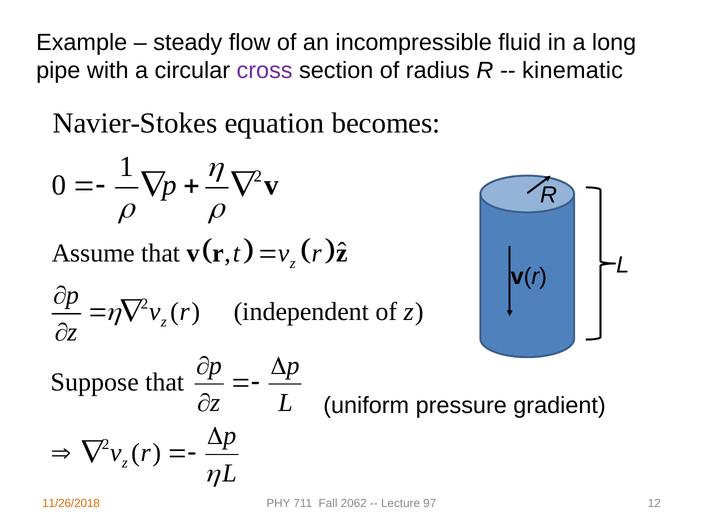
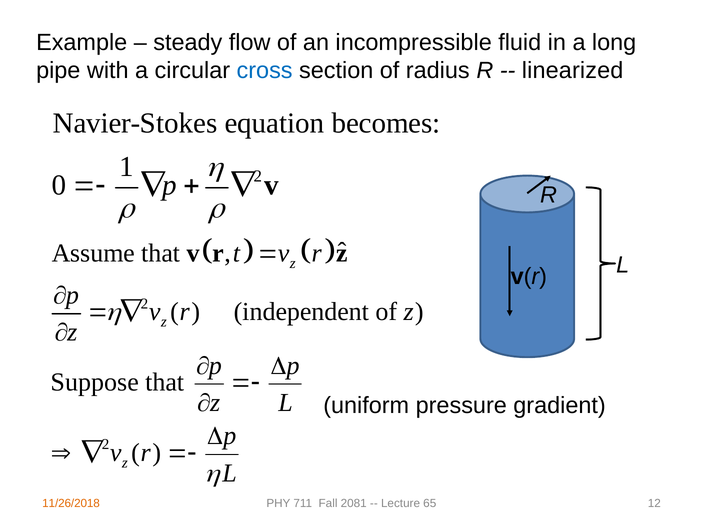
cross colour: purple -> blue (265, 71)
kinematic: kinematic -> linearized (573, 71)
2062: 2062 -> 2081 (354, 504)
97: 97 -> 65 (430, 504)
